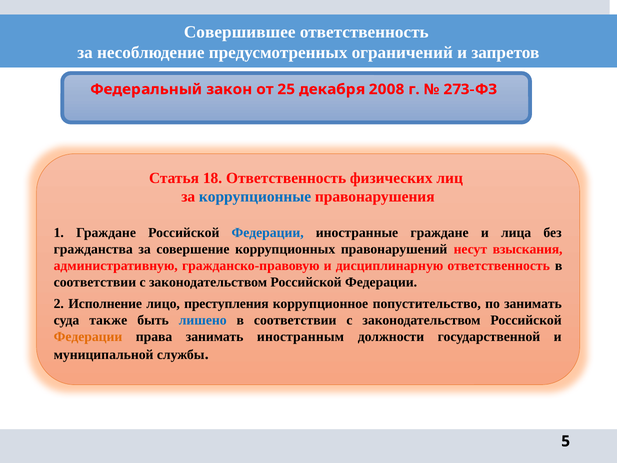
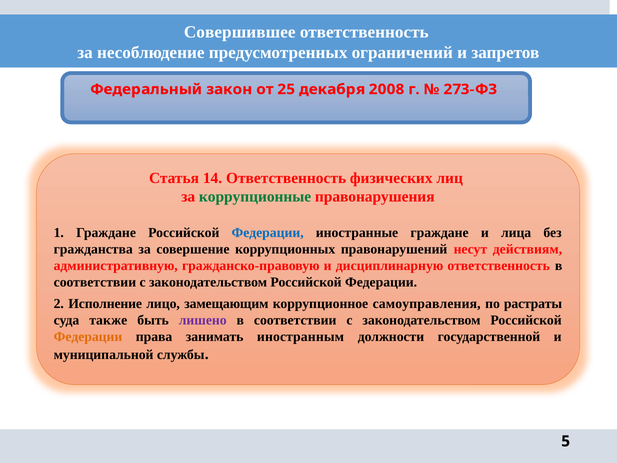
18: 18 -> 14 (213, 178)
коррупционные colour: blue -> green (255, 197)
взыскания: взыскания -> действиям (527, 249)
преступления: преступления -> замещающим (226, 304)
попустительство: попустительство -> самоуправления (427, 304)
по занимать: занимать -> растраты (533, 304)
лишено colour: blue -> purple (203, 320)
